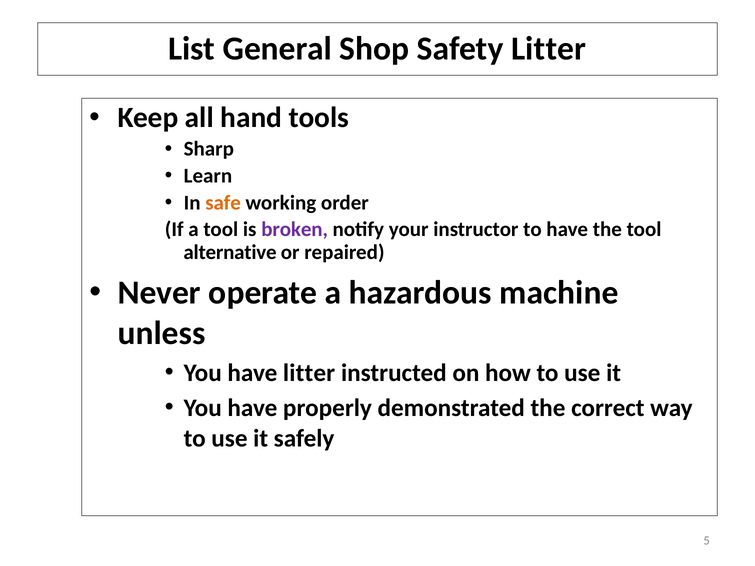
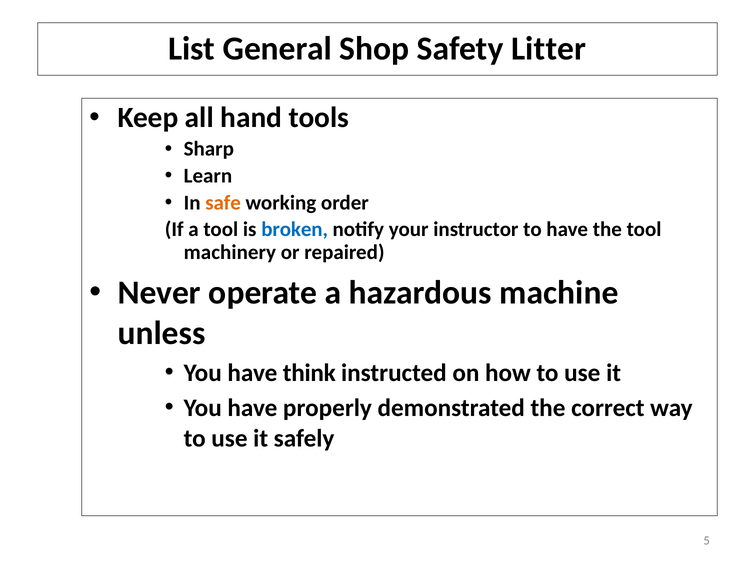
broken colour: purple -> blue (295, 230)
alternative: alternative -> machinery (230, 252)
have litter: litter -> think (309, 373)
